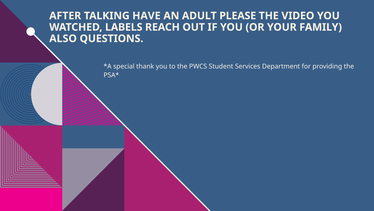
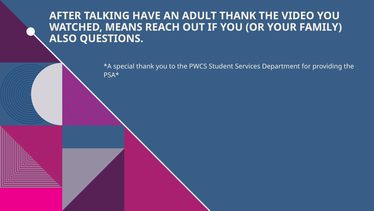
ADULT PLEASE: PLEASE -> THANK (238, 16)
LABELS: LABELS -> MEANS (124, 27)
